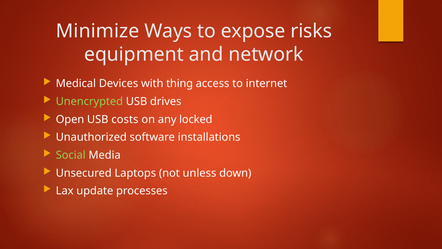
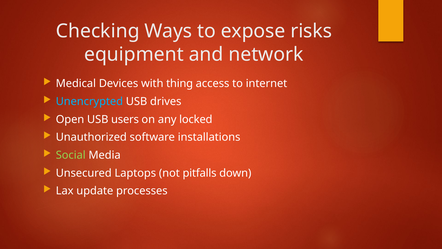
Minimize: Minimize -> Checking (98, 31)
Unencrypted colour: light green -> light blue (89, 101)
costs: costs -> users (125, 119)
unless: unless -> pitfalls (200, 173)
